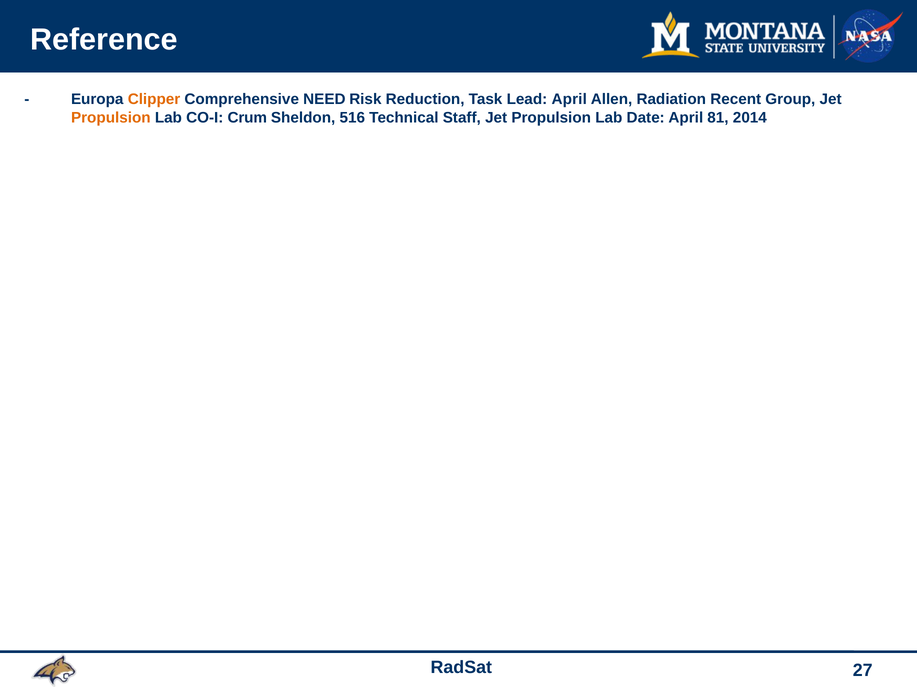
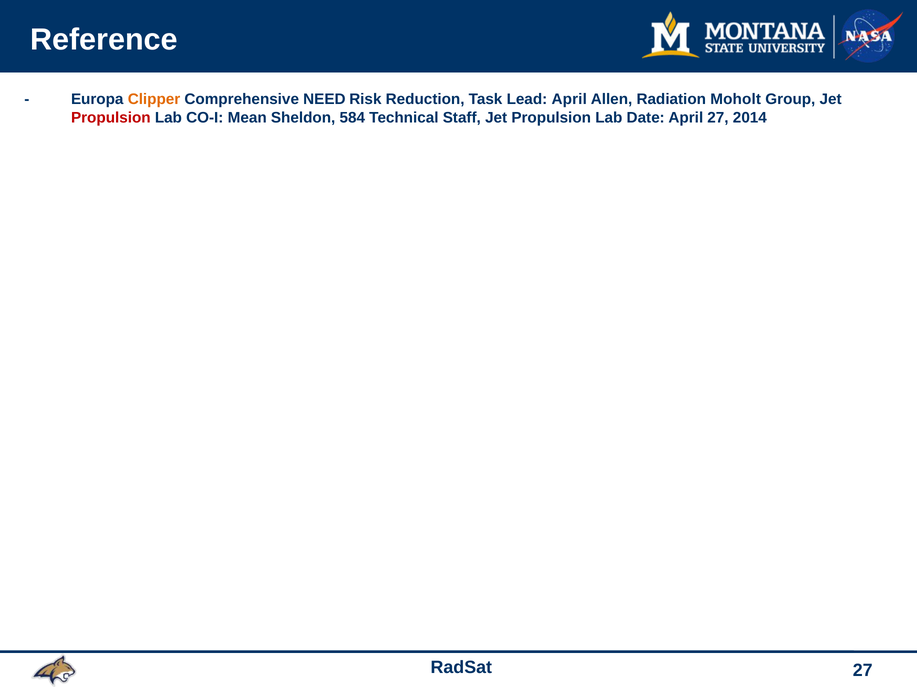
Recent: Recent -> Moholt (736, 100)
Propulsion colour: orange -> red (111, 118)
Crum: Crum -> Mean (247, 118)
516: 516 -> 584 (352, 118)
April 81: 81 -> 27 (718, 118)
